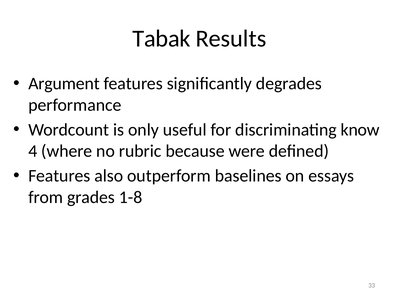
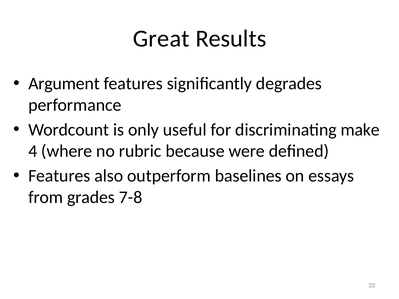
Tabak: Tabak -> Great (161, 39)
know: know -> make (360, 130)
1-8: 1-8 -> 7-8 (131, 197)
